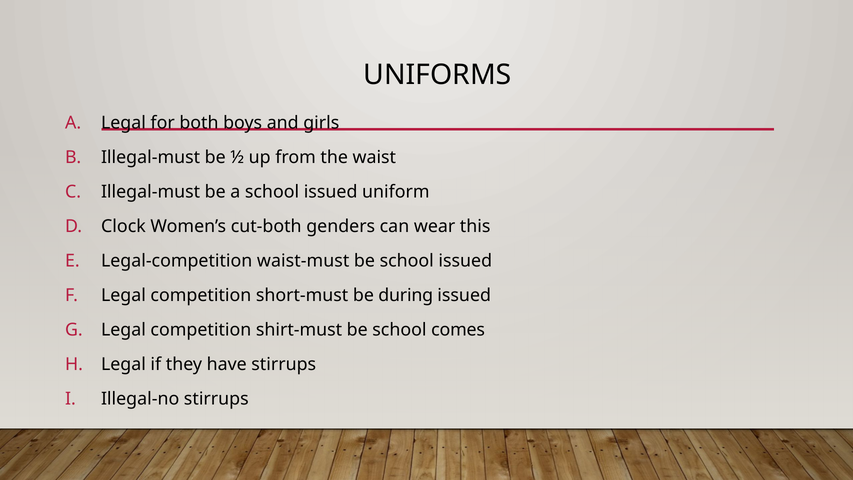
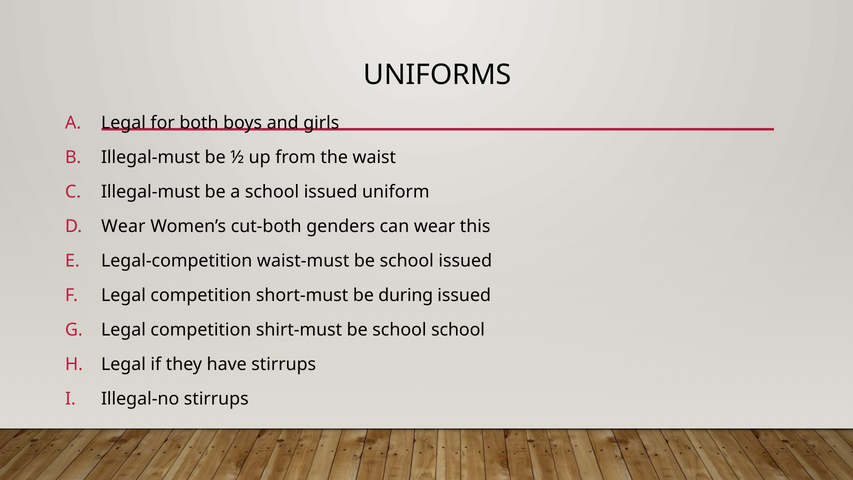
Clock: Clock -> Wear (123, 226)
school comes: comes -> school (458, 330)
